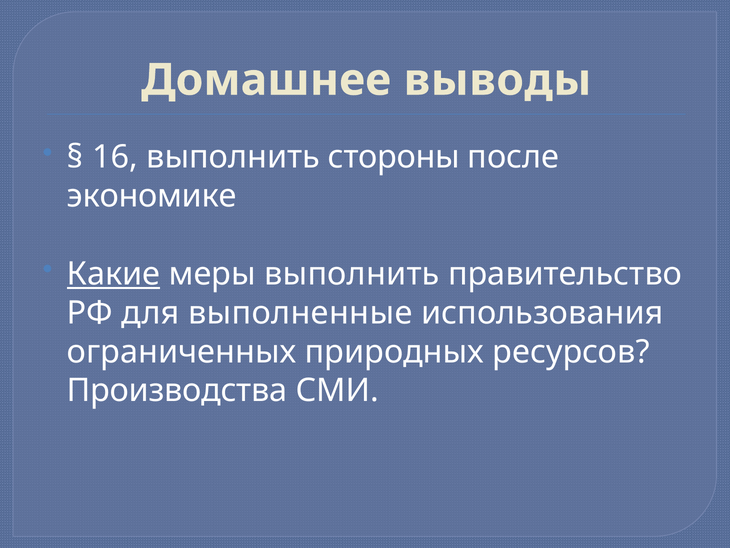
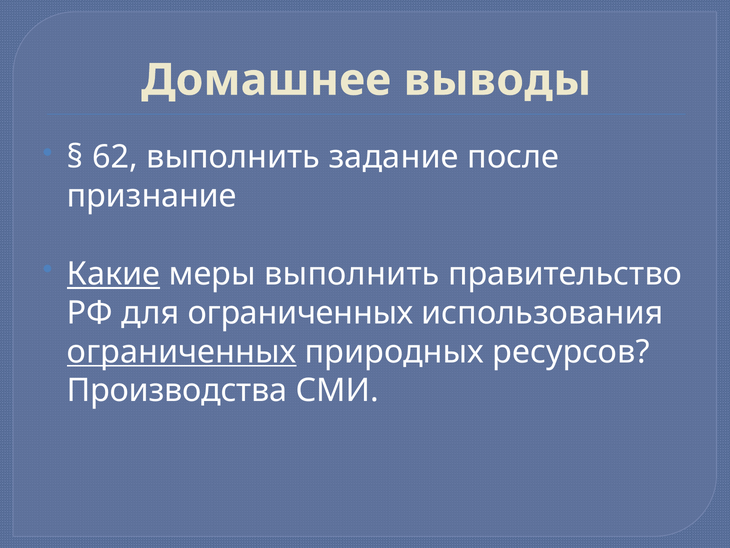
16: 16 -> 62 (115, 157)
стороны: стороны -> задание (394, 157)
экономике: экономике -> признание (152, 196)
для выполненные: выполненные -> ограниченных (301, 313)
ограниченных underline: none -> present (182, 351)
